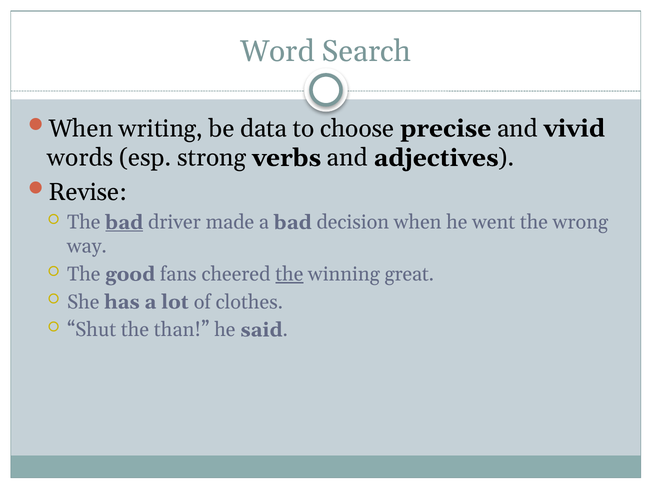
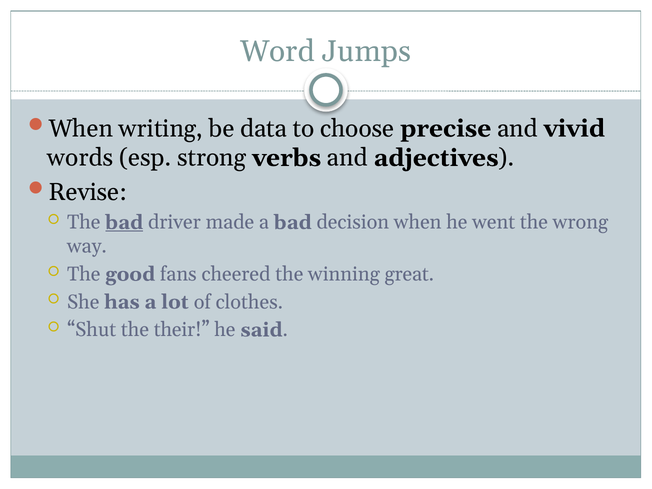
Search: Search -> Jumps (367, 51)
the underline: present -> none (289, 274)
than: than -> their (182, 330)
